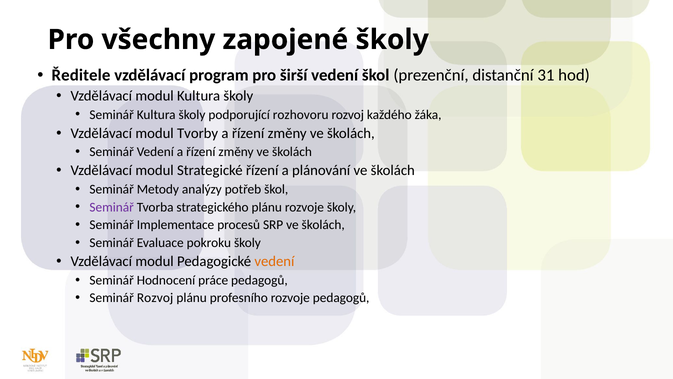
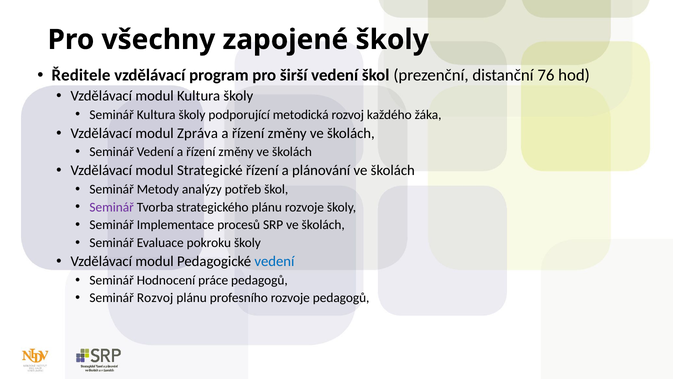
31: 31 -> 76 (546, 75)
rozhovoru: rozhovoru -> metodická (301, 114)
Tvorby: Tvorby -> Zpráva (198, 133)
vedení colour: orange -> blue (274, 261)
